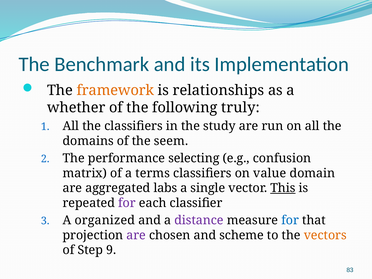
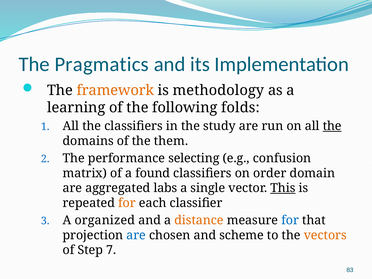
Benchmark: Benchmark -> Pragmatics (102, 64)
relationships: relationships -> methodology (218, 90)
whether: whether -> learning (76, 108)
truly: truly -> folds (240, 108)
the underline: none -> present (332, 126)
seem: seem -> them (171, 141)
terms: terms -> found (153, 173)
value: value -> order (270, 173)
for colour: purple -> orange (127, 203)
distance colour: purple -> orange (199, 220)
are colour: purple -> blue (136, 235)
9: 9 -> 7 (111, 250)
